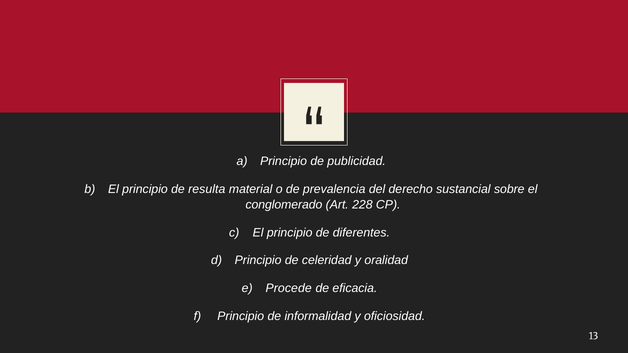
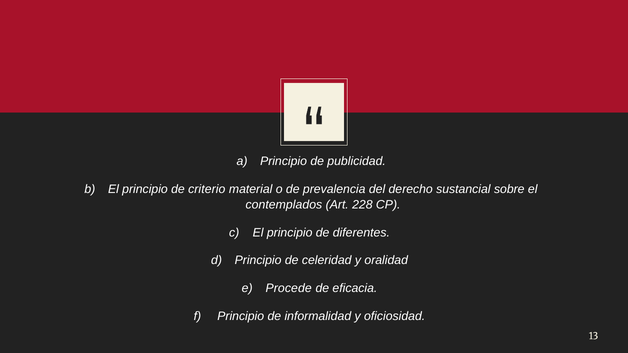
resulta: resulta -> criterio (207, 189)
conglomerado: conglomerado -> contemplados (284, 205)
